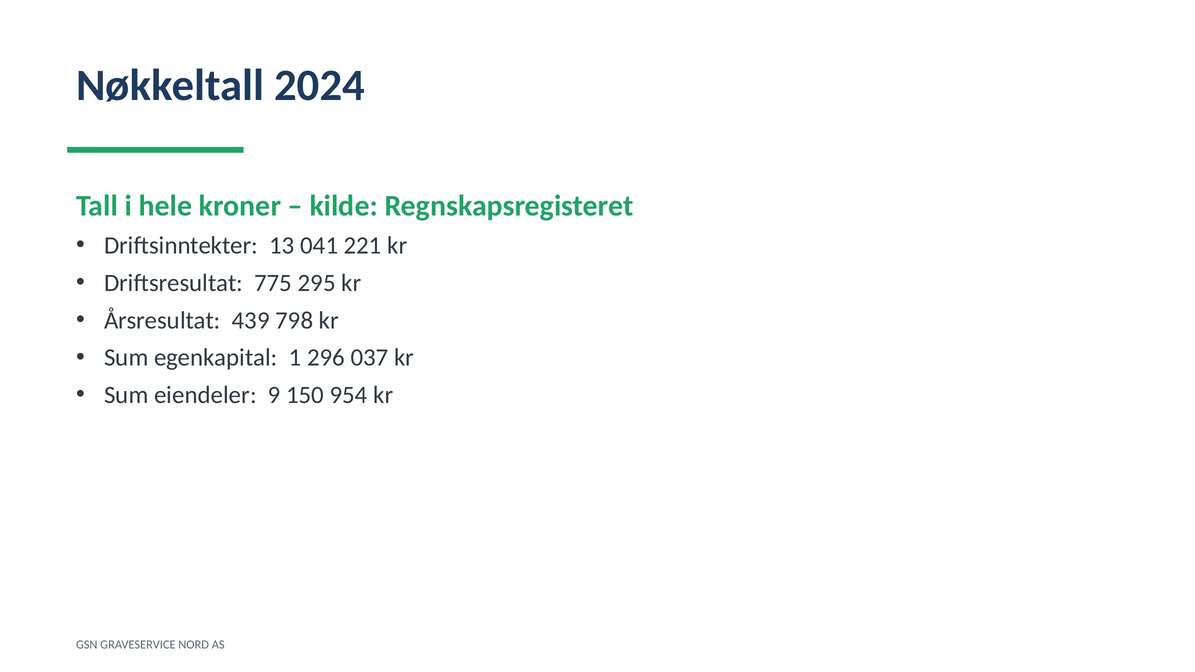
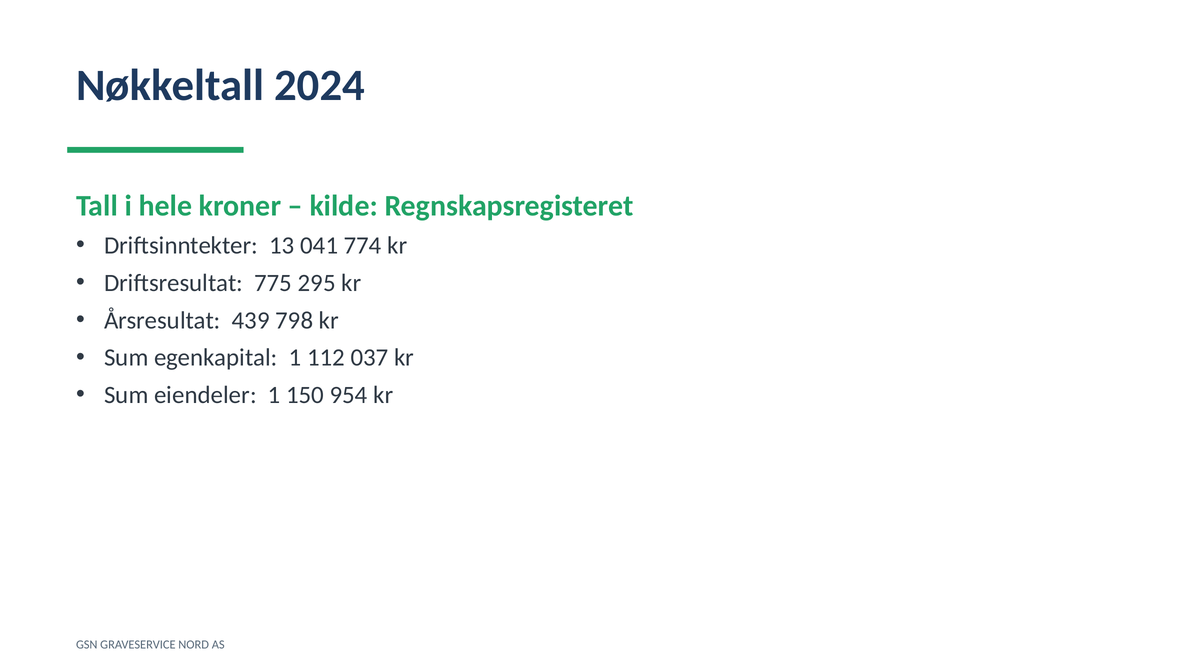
221: 221 -> 774 (363, 246)
296: 296 -> 112 (326, 358)
eiendeler 9: 9 -> 1 (274, 395)
